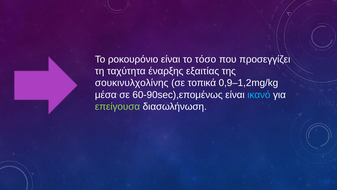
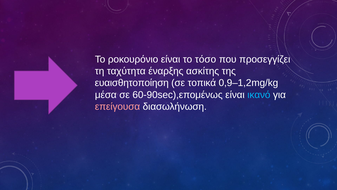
εξαιτίας: εξαιτίας -> ασκίτης (203, 71)
σουκινυλχολίνης: σουκινυλχολίνης -> ευαισθητοποίηση (132, 83)
επείγουσα colour: light green -> pink (117, 106)
